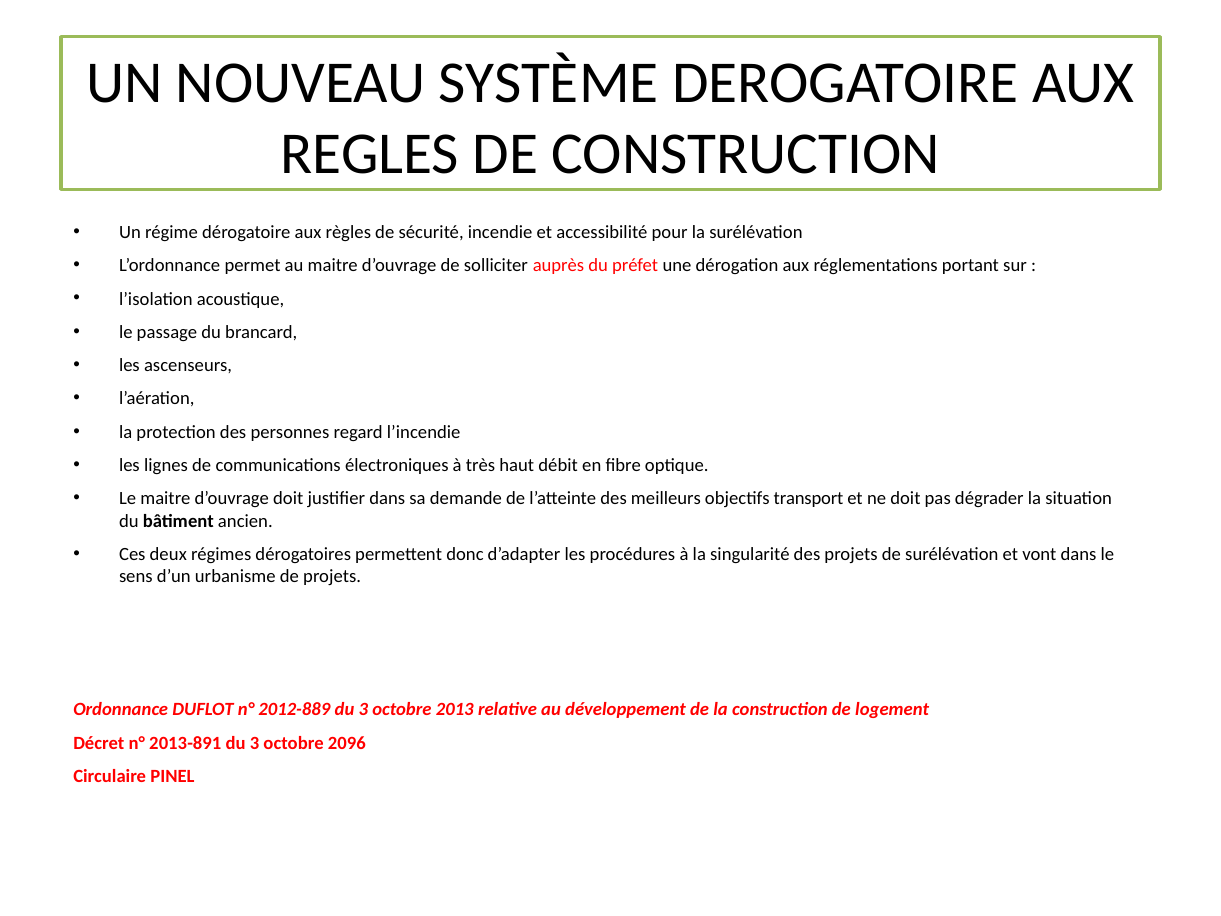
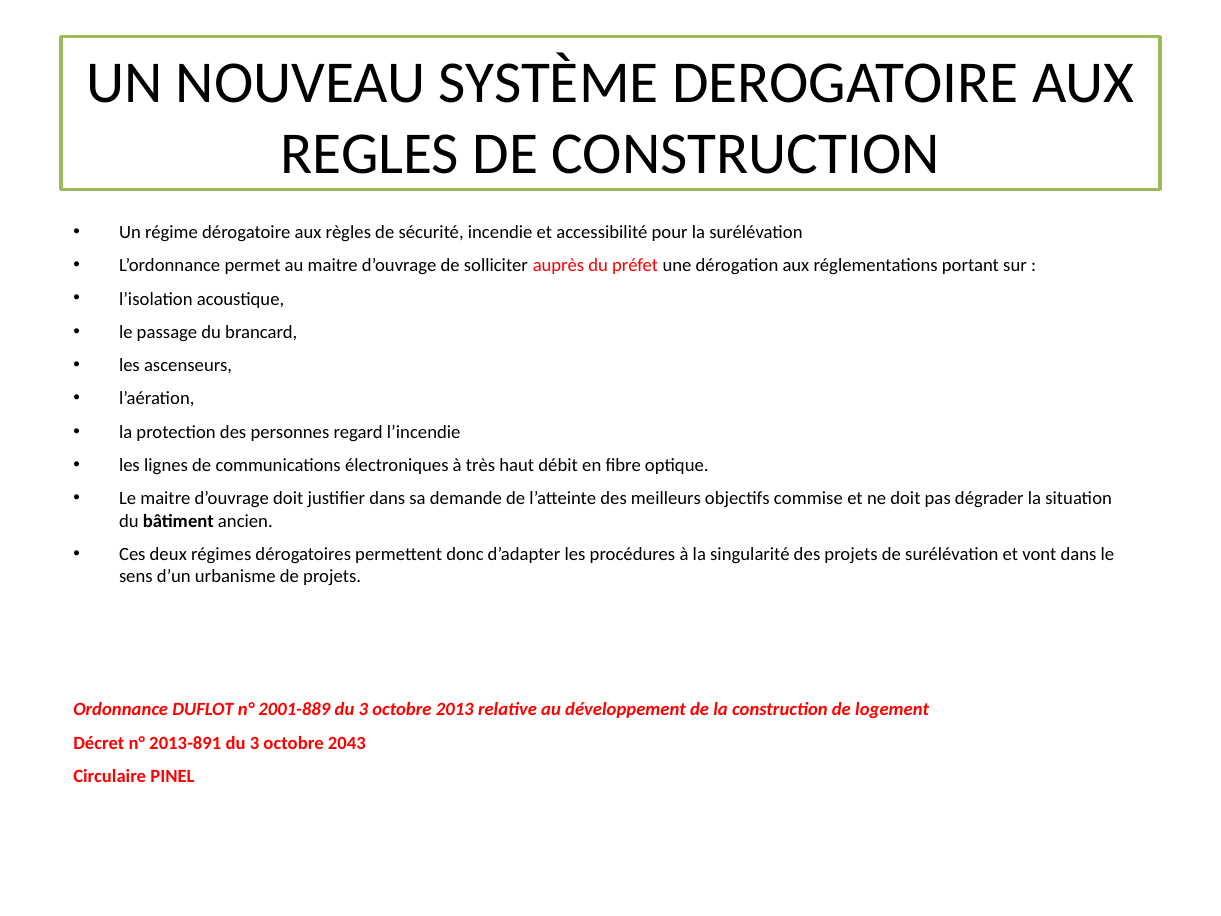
transport: transport -> commise (808, 498)
2012-889: 2012-889 -> 2001-889 (294, 710)
2096: 2096 -> 2043 (347, 743)
